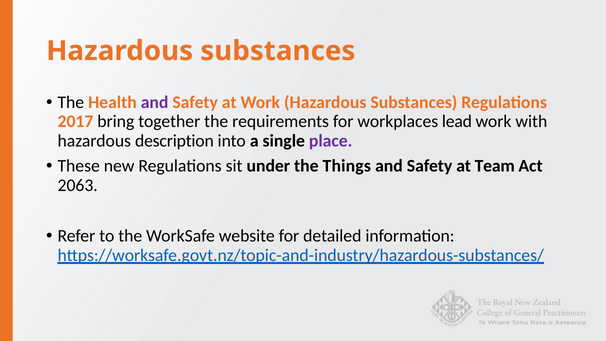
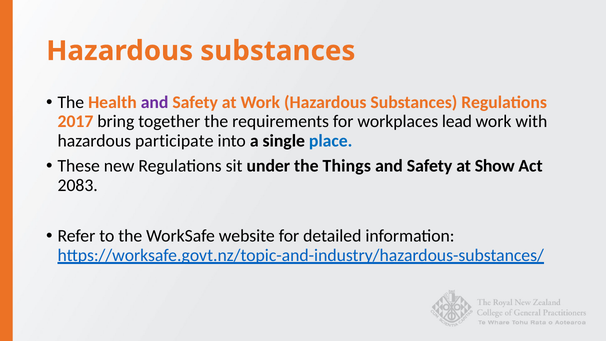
description: description -> participate (174, 141)
place colour: purple -> blue (331, 141)
Team: Team -> Show (495, 166)
2063: 2063 -> 2083 (78, 185)
